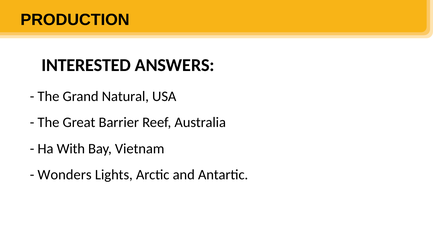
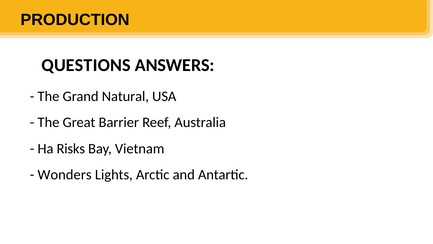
INTERESTED: INTERESTED -> QUESTIONS (86, 65)
With: With -> Risks (71, 148)
